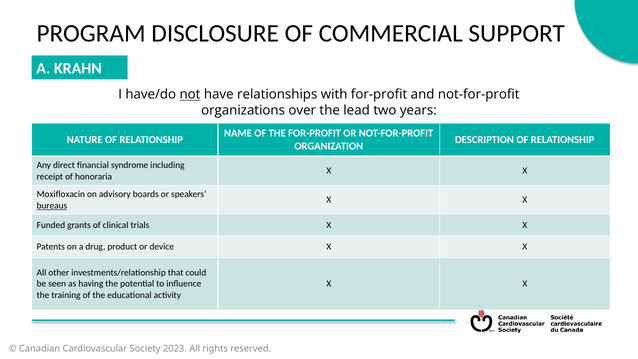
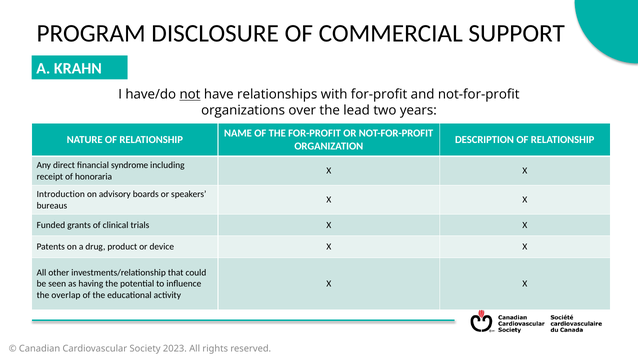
Moxifloxacin: Moxifloxacin -> Introduction (61, 194)
bureaus underline: present -> none (52, 206)
training: training -> overlap (66, 295)
